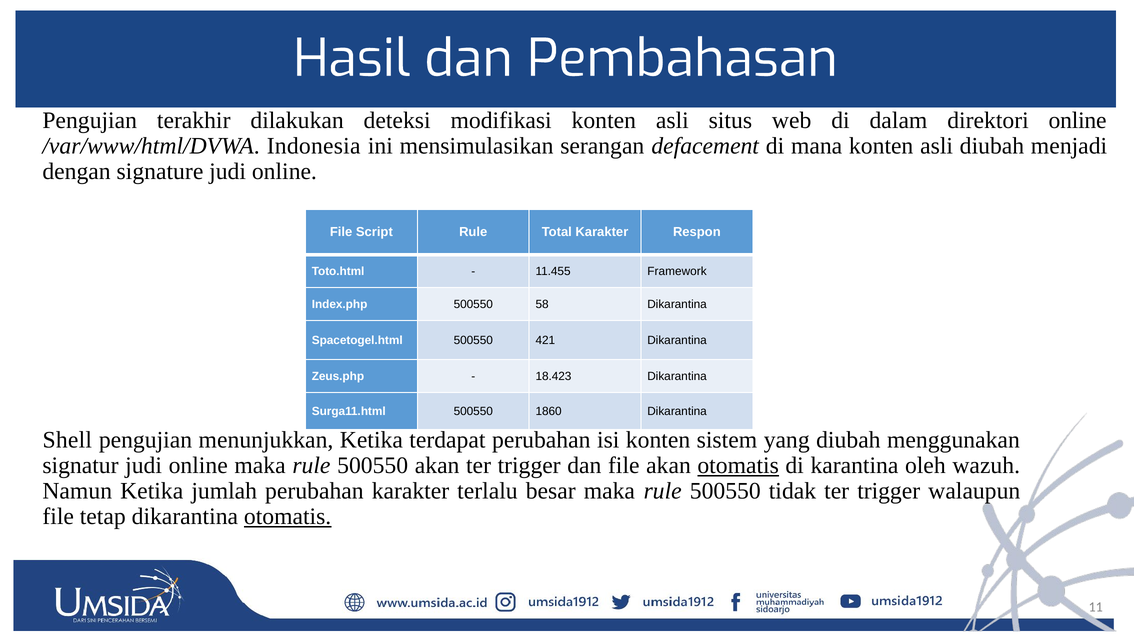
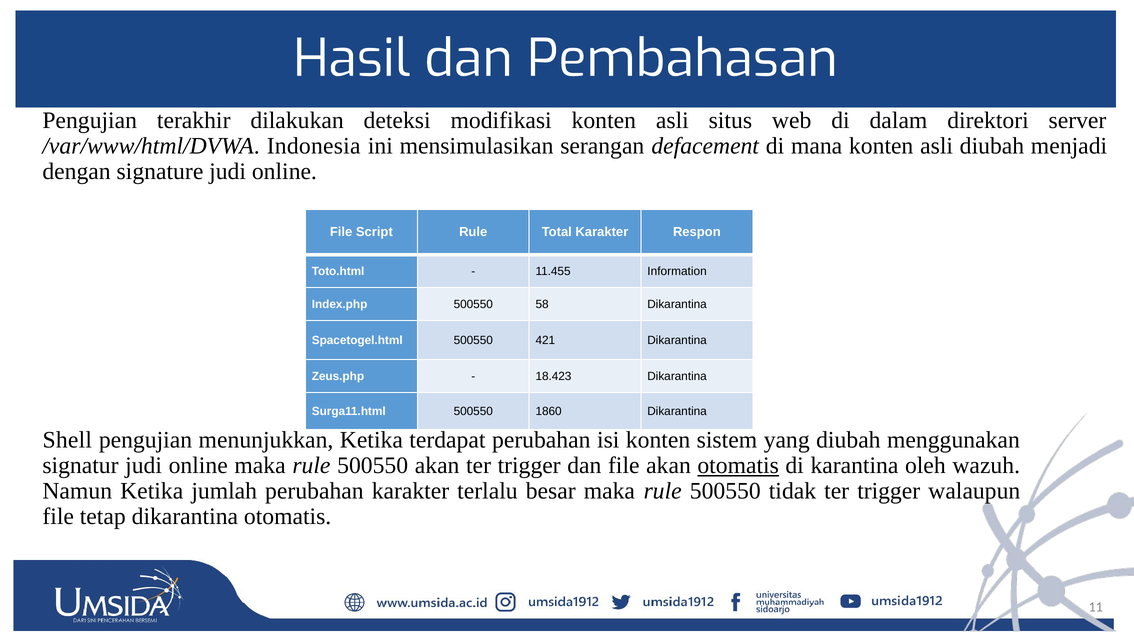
direktori online: online -> server (1077, 120)
Framework: Framework -> Information (677, 271)
otomatis underline: present -> none (288, 516)
